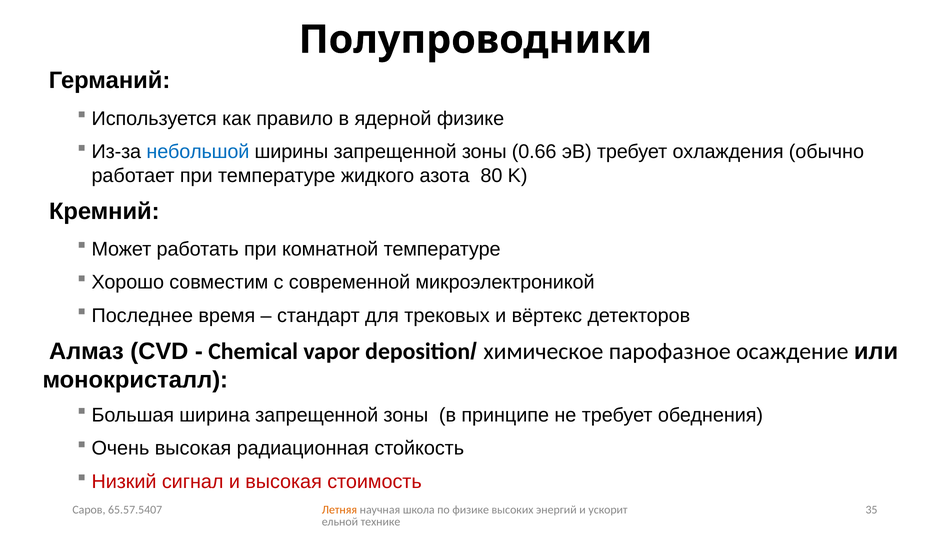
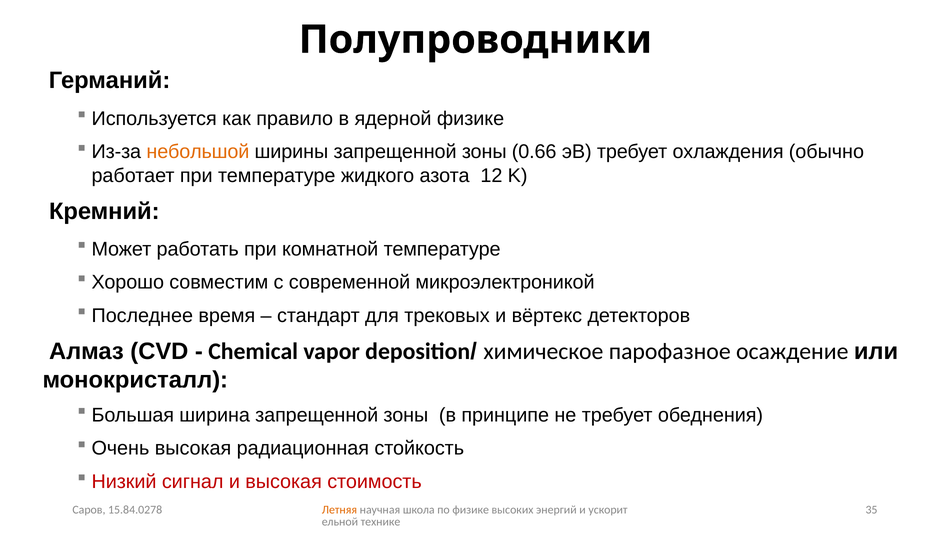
небольшой colour: blue -> orange (198, 152)
80: 80 -> 12 (491, 176)
65.57.5407: 65.57.5407 -> 15.84.0278 (135, 510)
